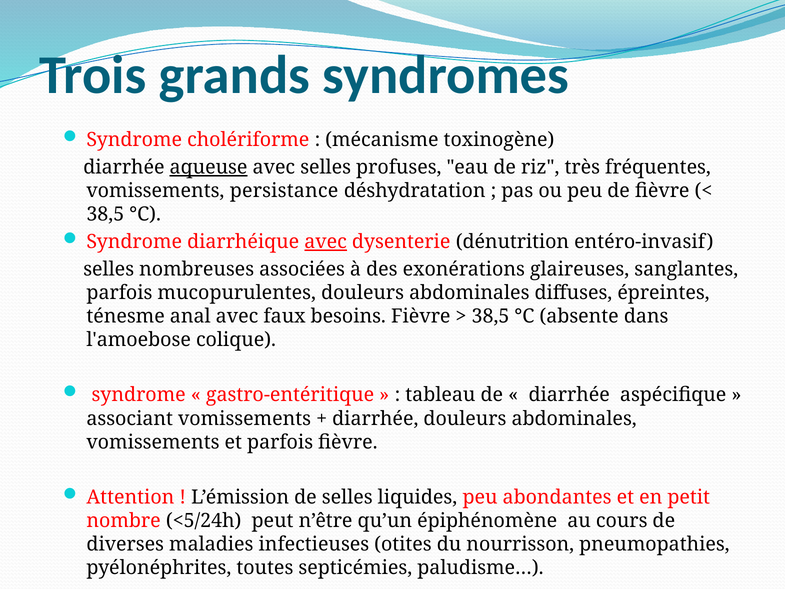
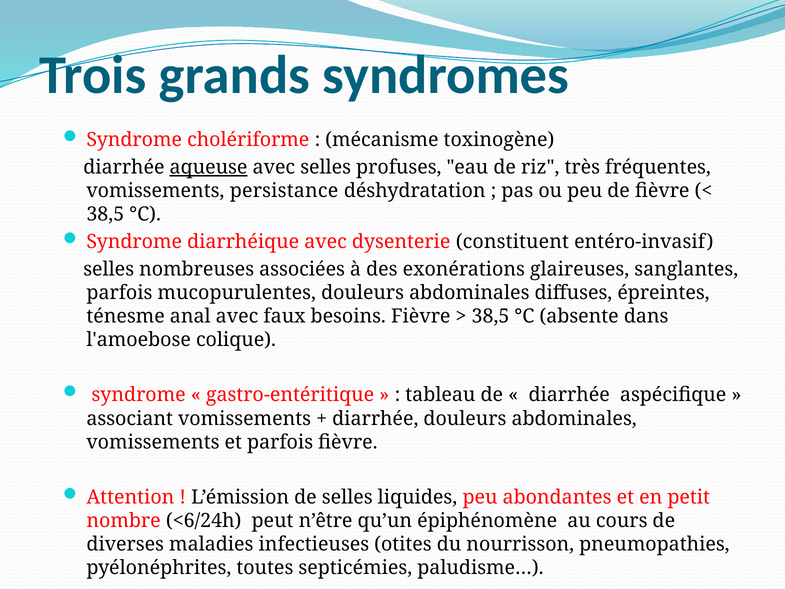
avec underline: present -> none (326, 242)
dénutrition: dénutrition -> constituent (512, 242)
<5/24h: <5/24h -> <6/24h (204, 520)
